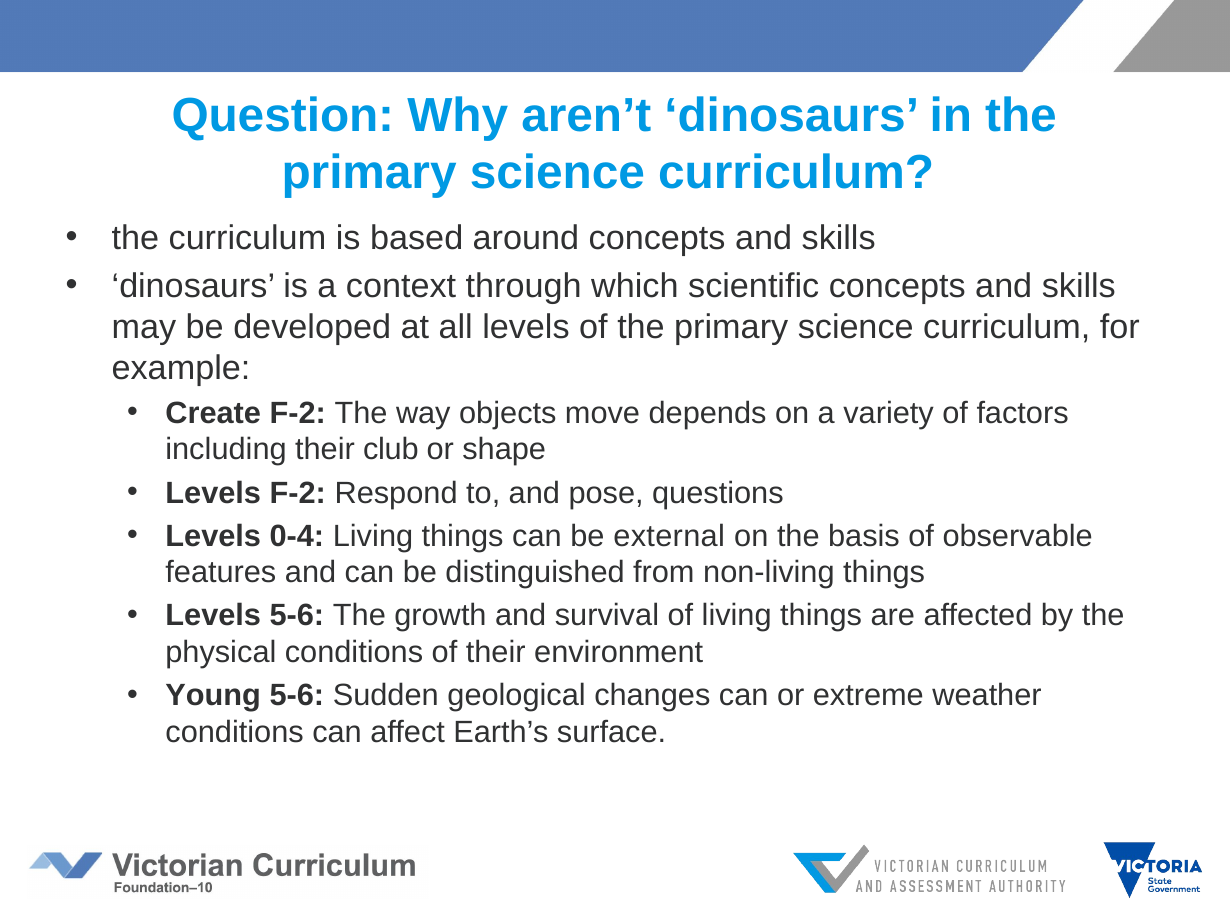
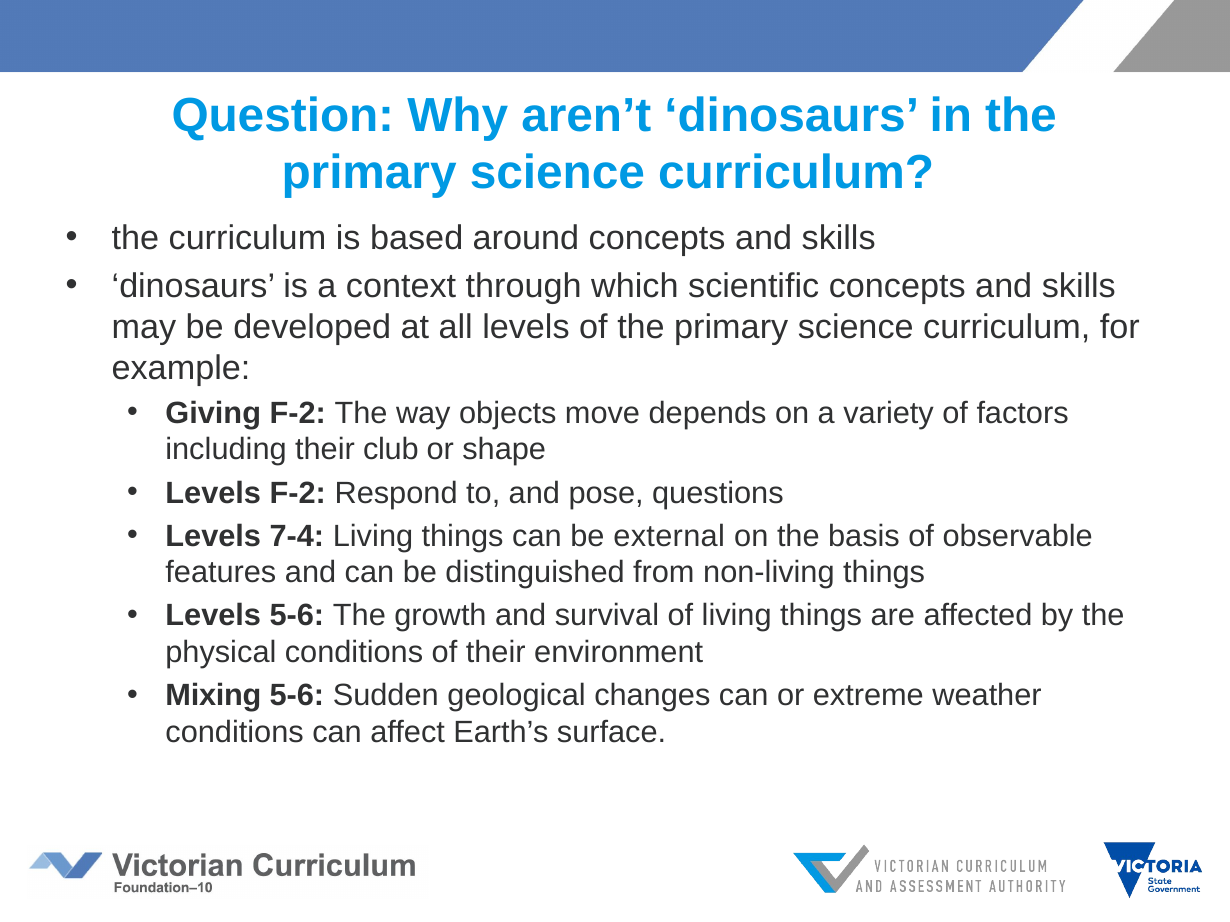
Create: Create -> Giving (213, 413)
0-4: 0-4 -> 7-4 (297, 536)
Young: Young -> Mixing (213, 696)
